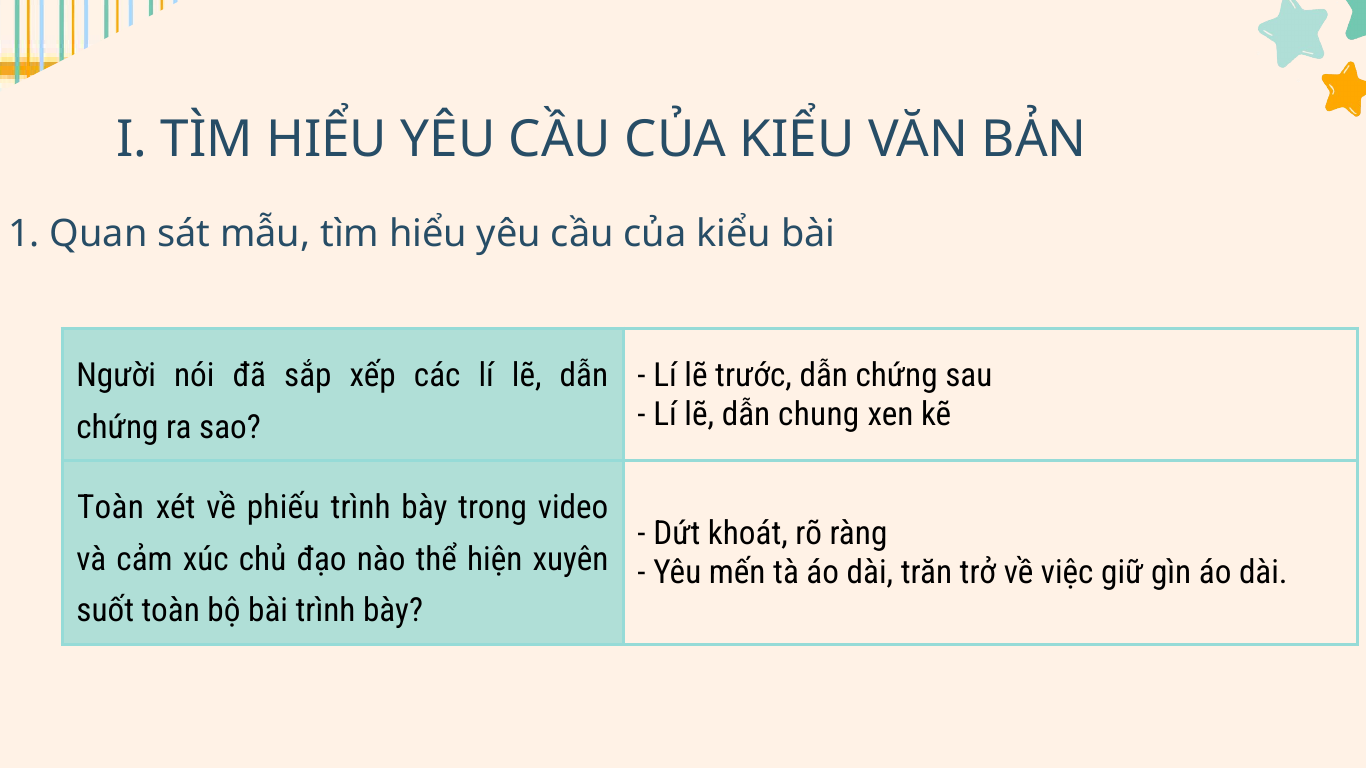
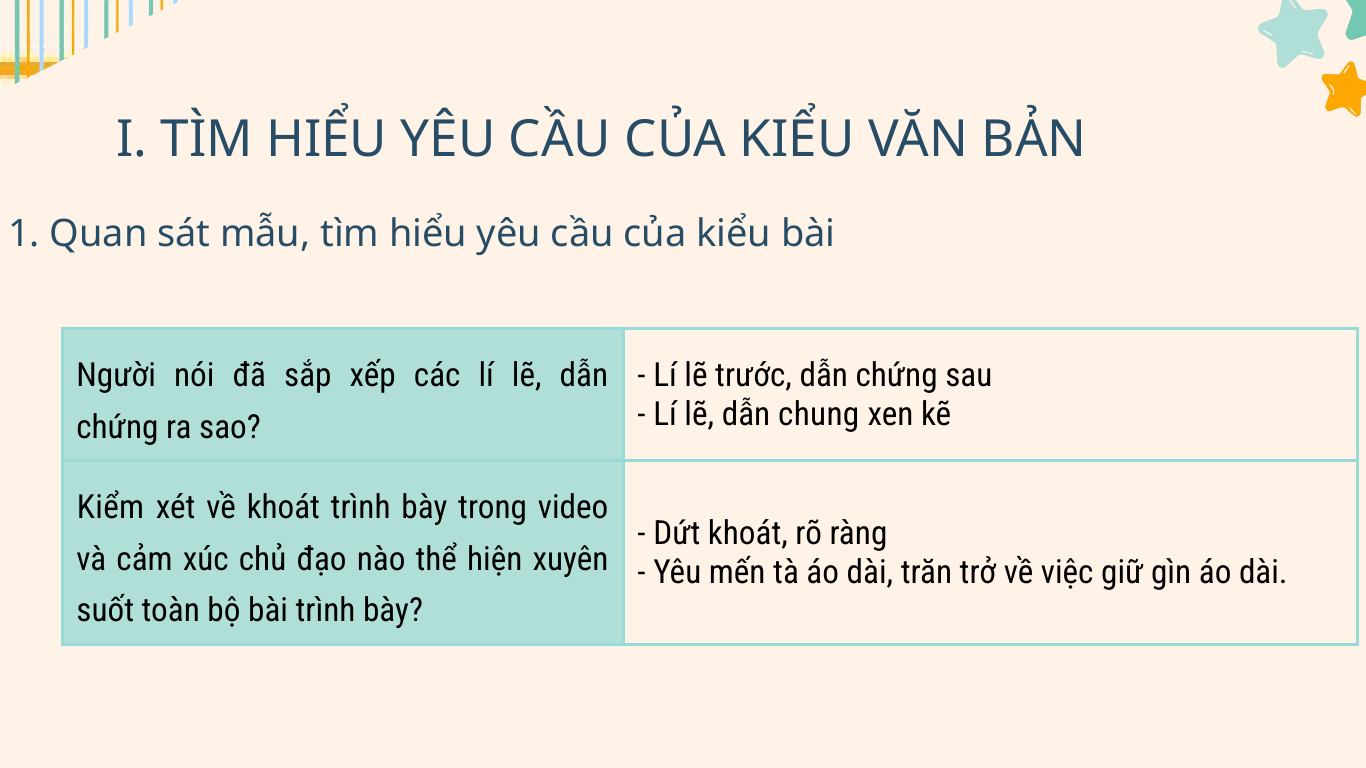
Toàn: Toàn -> Kiểm (111, 508)
về phiếu: phiếu -> khoát (283, 508)
